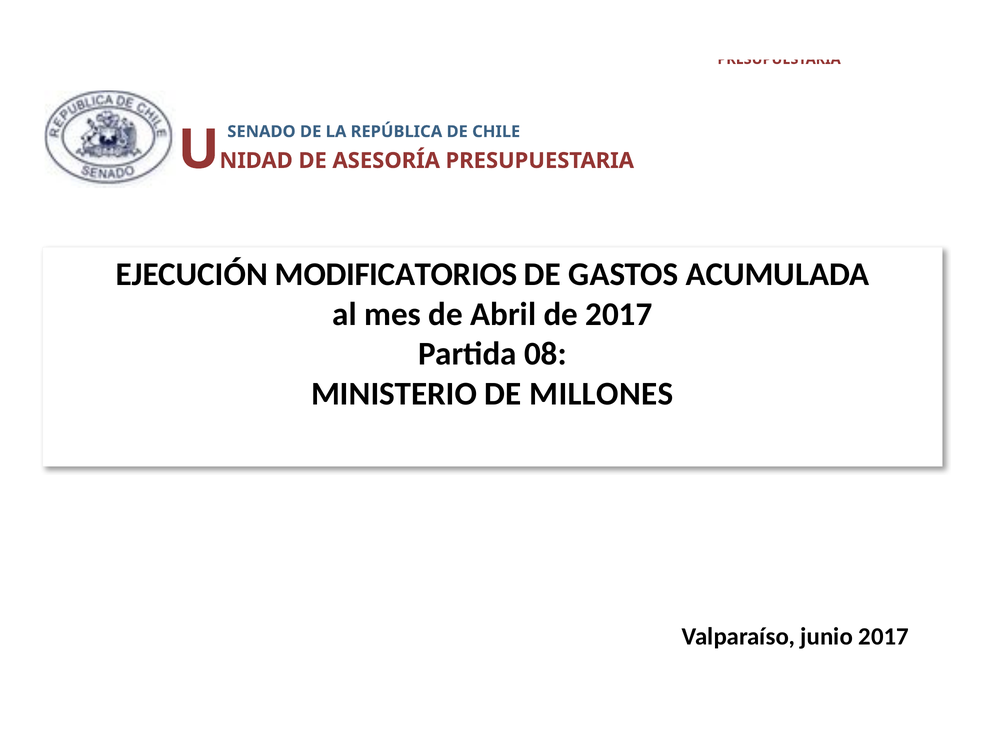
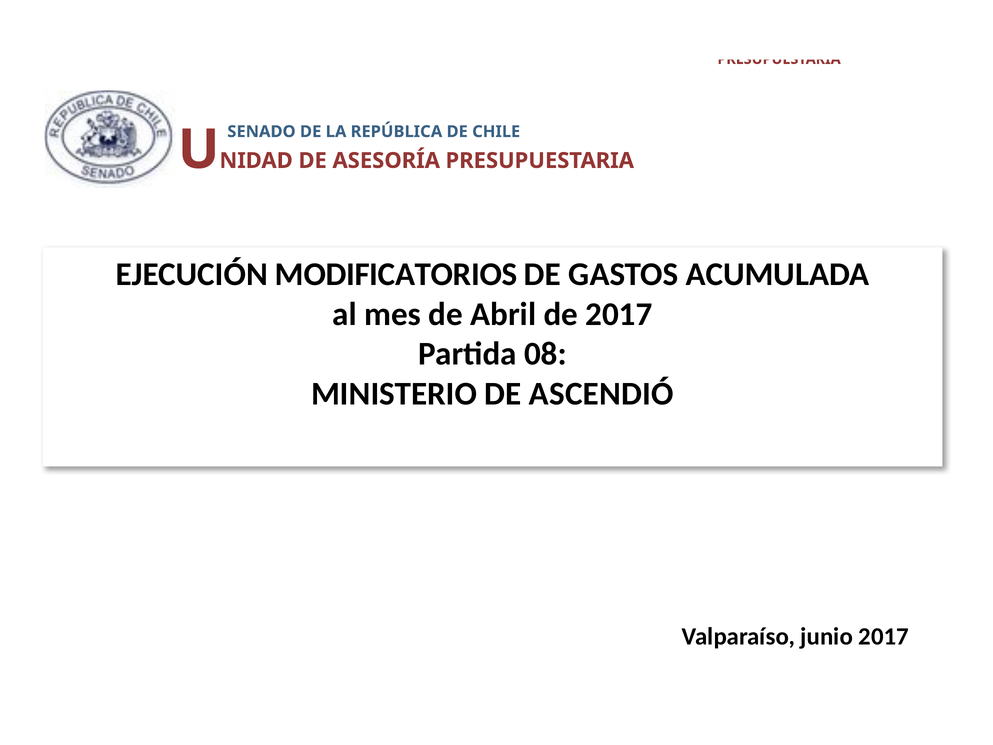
MILLONES: MILLONES -> ASCENDIÓ (601, 394)
